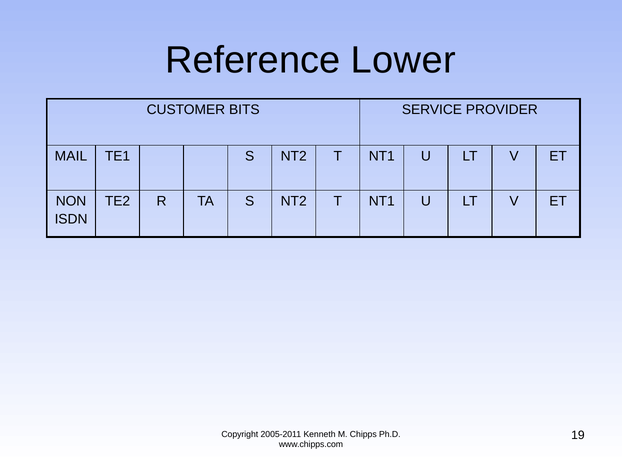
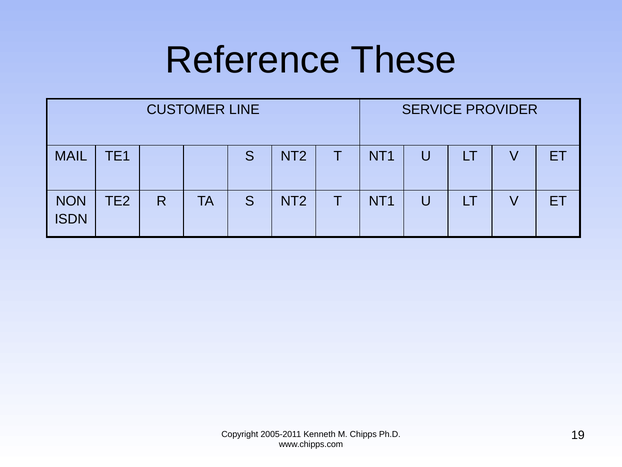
Lower: Lower -> These (404, 60)
BITS: BITS -> LINE (244, 109)
